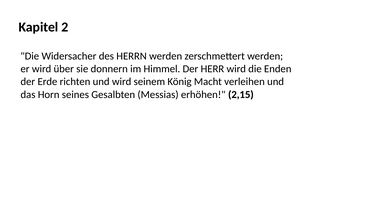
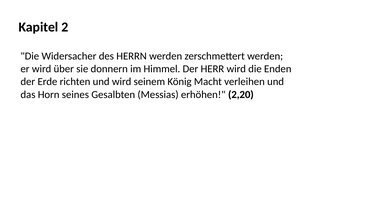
2,15: 2,15 -> 2,20 (241, 95)
